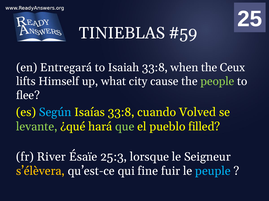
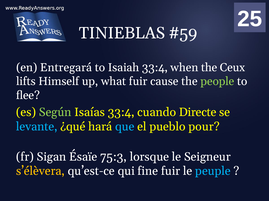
Isaiah 33:8: 33:8 -> 33:4 (155, 68)
what city: city -> fuir (138, 82)
Según colour: light blue -> light green (55, 113)
Isaías 33:8: 33:8 -> 33:4 (121, 113)
Volved: Volved -> Directe (198, 113)
levante colour: light green -> light blue (37, 127)
que colour: light green -> light blue (125, 127)
filled: filled -> pour (204, 127)
River: River -> Sigan (51, 157)
25:3: 25:3 -> 75:3 (114, 157)
